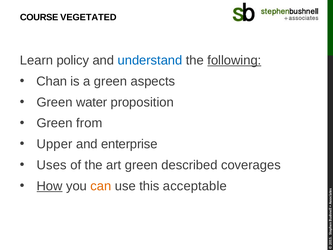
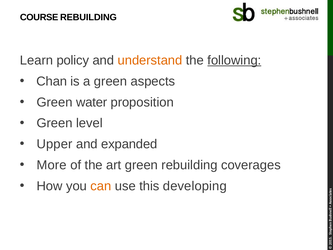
COURSE VEGETATED: VEGETATED -> REBUILDING (88, 17)
understand colour: blue -> orange (150, 60)
from: from -> level (89, 123)
enterprise: enterprise -> expanded (129, 144)
Uses: Uses -> More (52, 165)
green described: described -> rebuilding (190, 165)
How underline: present -> none (50, 186)
acceptable: acceptable -> developing (195, 186)
